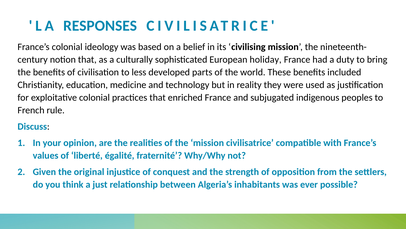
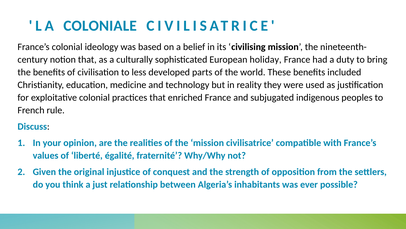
RESPONSES: RESPONSES -> COLONIALE (100, 26)
